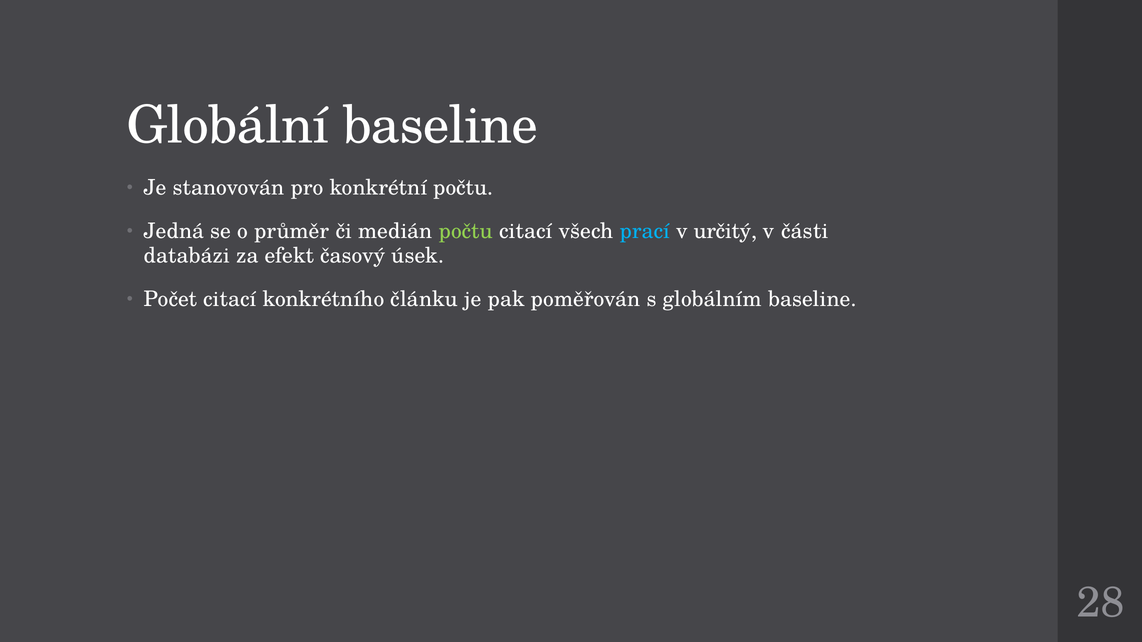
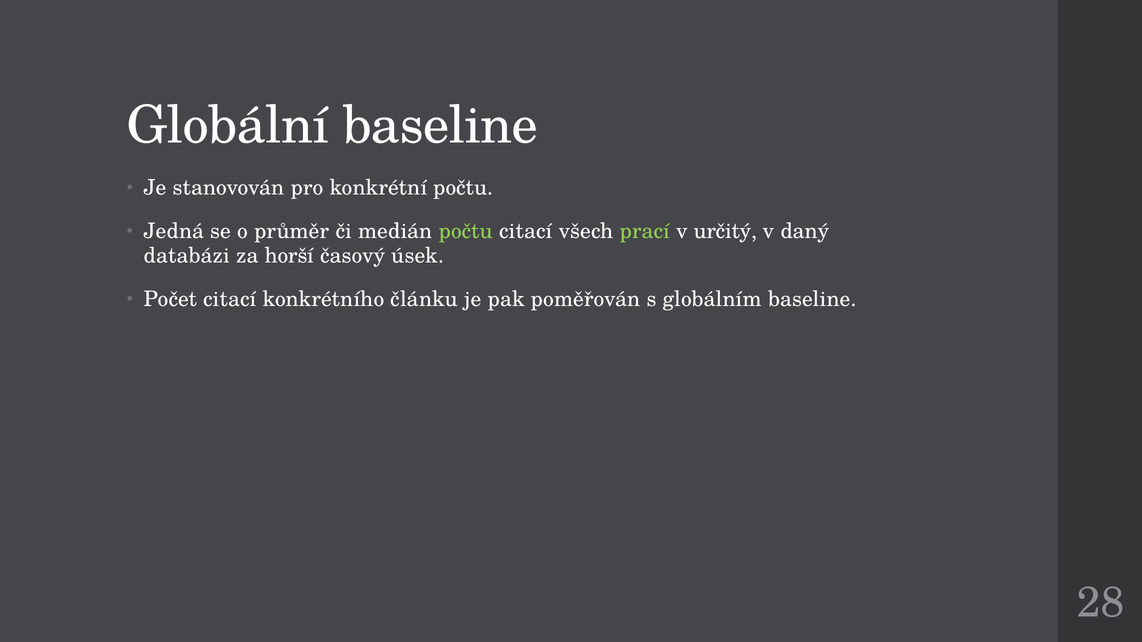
prací colour: light blue -> light green (645, 232)
části: části -> daný (805, 232)
efekt: efekt -> horší (289, 256)
